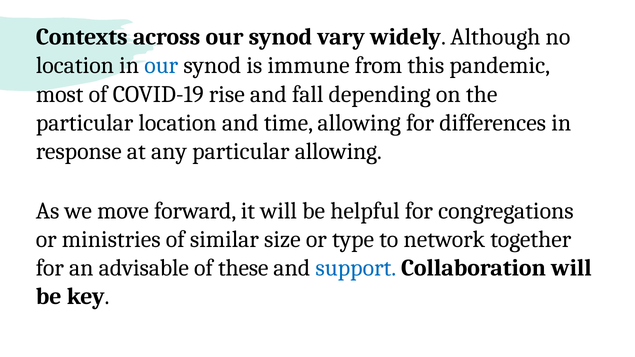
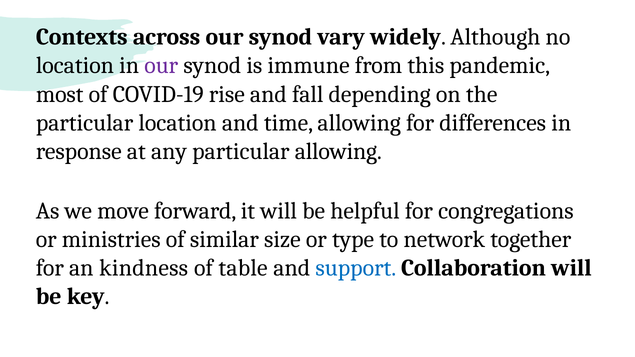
our colour: blue -> purple (161, 66)
advisable: advisable -> kindness (144, 268)
these: these -> table (243, 268)
